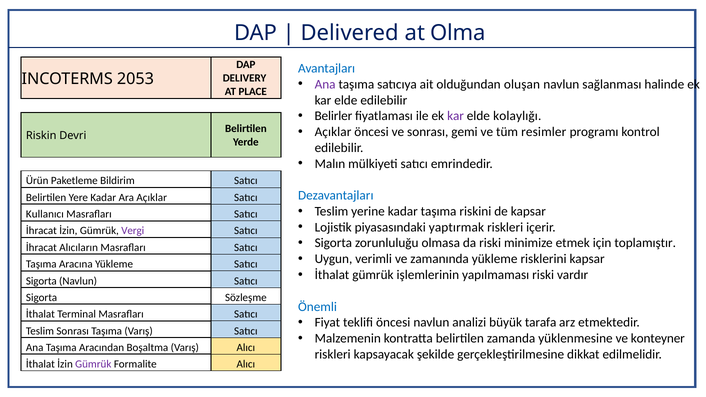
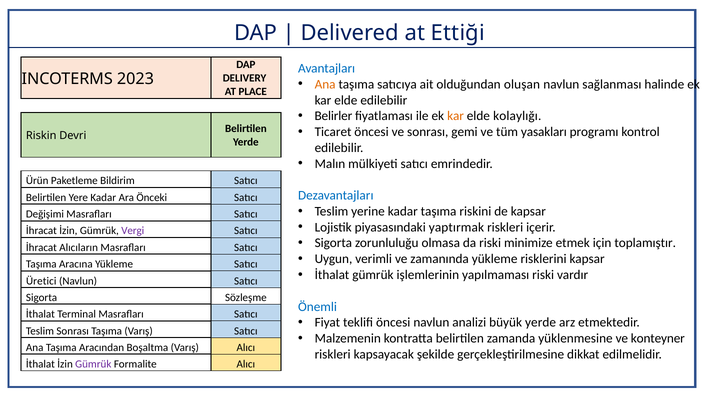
Olma: Olma -> Ettiği (458, 33)
2053: 2053 -> 2023 (135, 79)
Ana colour: purple -> orange (325, 84)
kar colour: purple -> orange (456, 116)
Açıklar: Açıklar -> Ticaret (333, 132)
resimler: resimler -> yasakları (544, 132)
Ara Açıklar: Açıklar -> Önceki (152, 198)
Kullanıcı: Kullanıcı -> Değişimi (45, 214)
Sigorta: Sigorta -> Üretici (41, 281)
büyük tarafa: tarafa -> yerde (541, 323)
